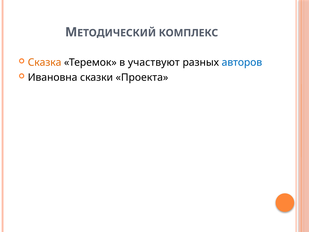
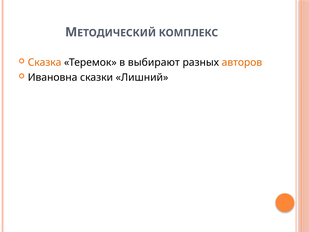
участвуют: участвуют -> выбирают (154, 62)
авторов colour: blue -> orange (242, 62)
Проекта: Проекта -> Лишний (142, 77)
